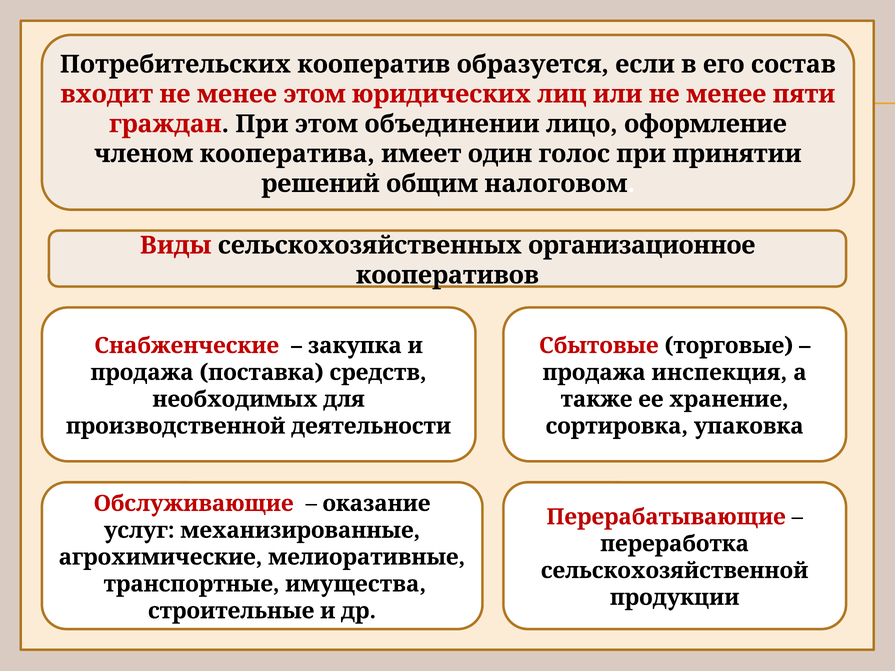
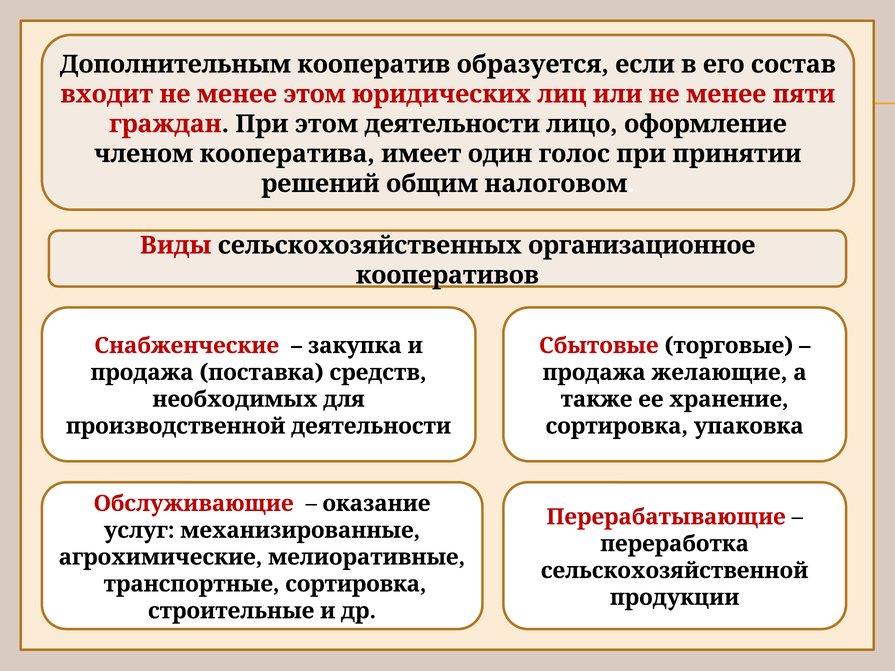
Потребительских: Потребительских -> Дополнительным (175, 64)
этом объединении: объединении -> деятельности (452, 124)
инспекция: инспекция -> желающие (719, 373)
транспортные имущества: имущества -> сортировка (356, 584)
